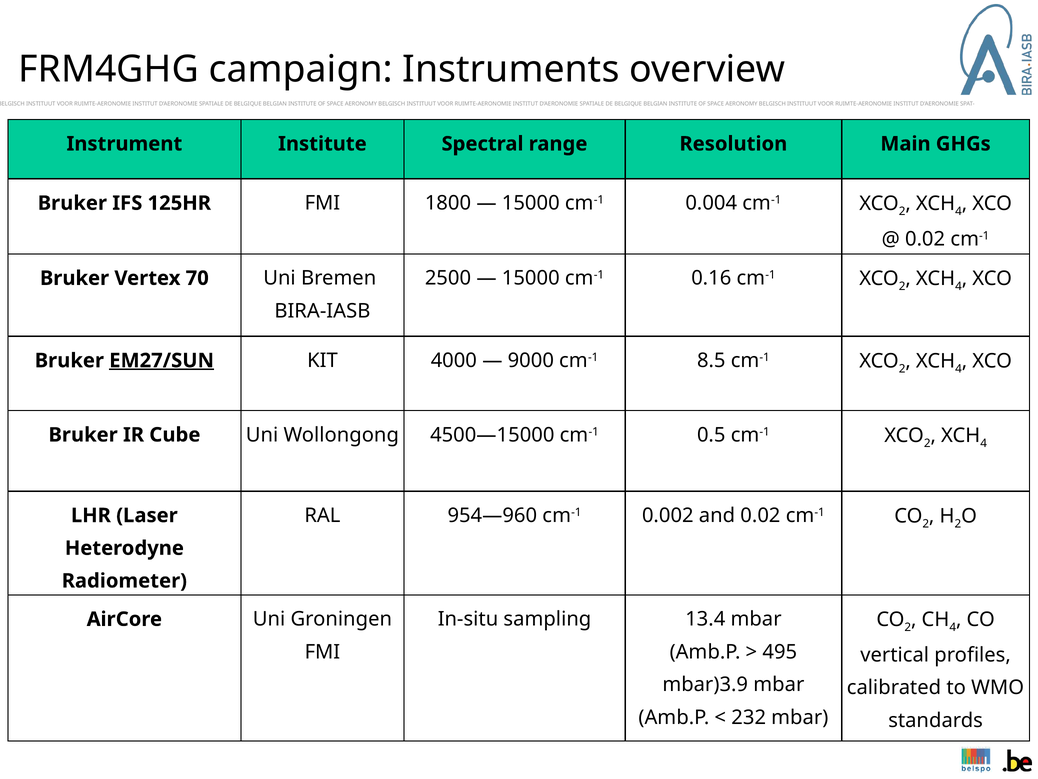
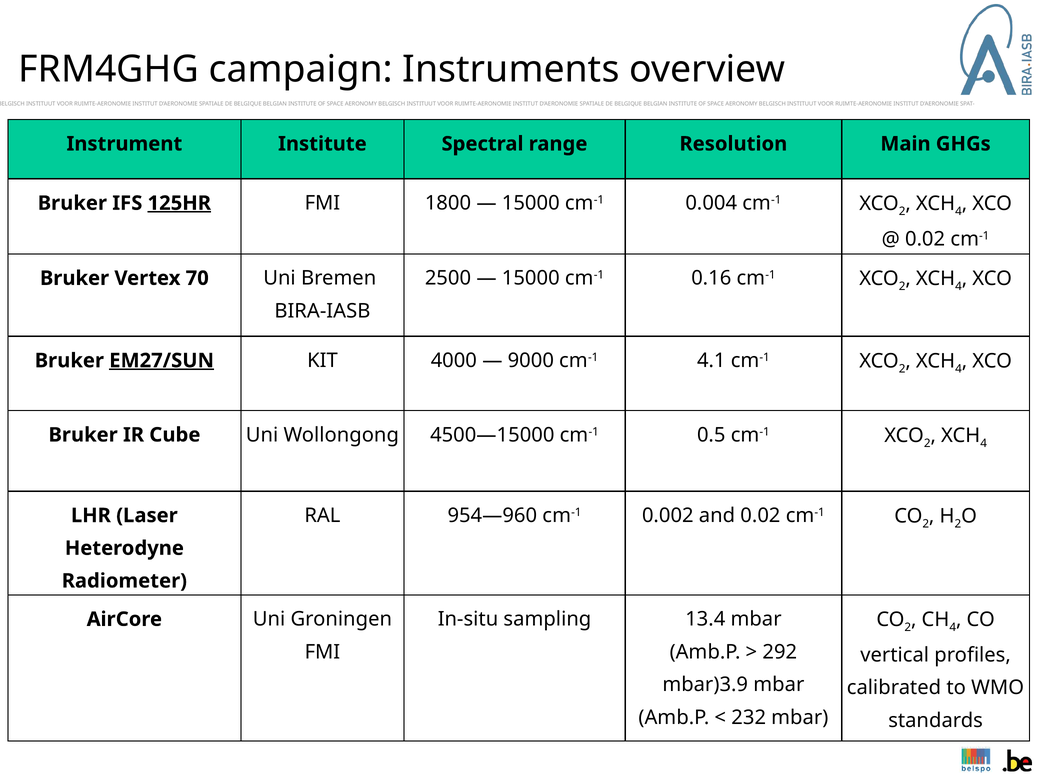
125HR underline: none -> present (179, 203)
8.5: 8.5 -> 4.1 (711, 360)
495: 495 -> 292 (780, 652)
